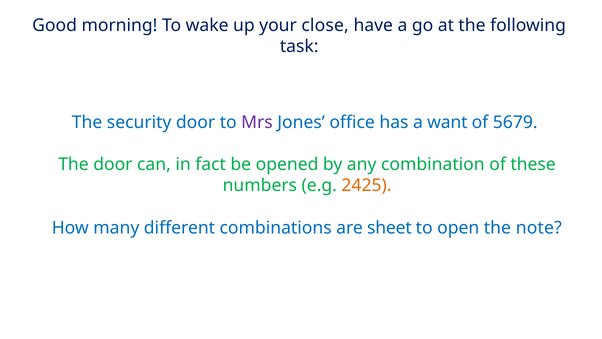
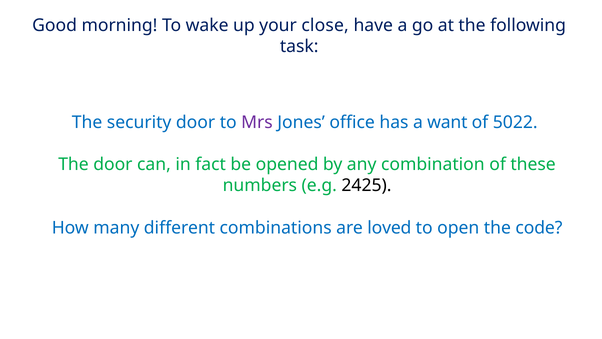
5679: 5679 -> 5022 (515, 122)
2425 colour: orange -> black (366, 185)
sheet: sheet -> loved (389, 228)
note: note -> code (539, 228)
